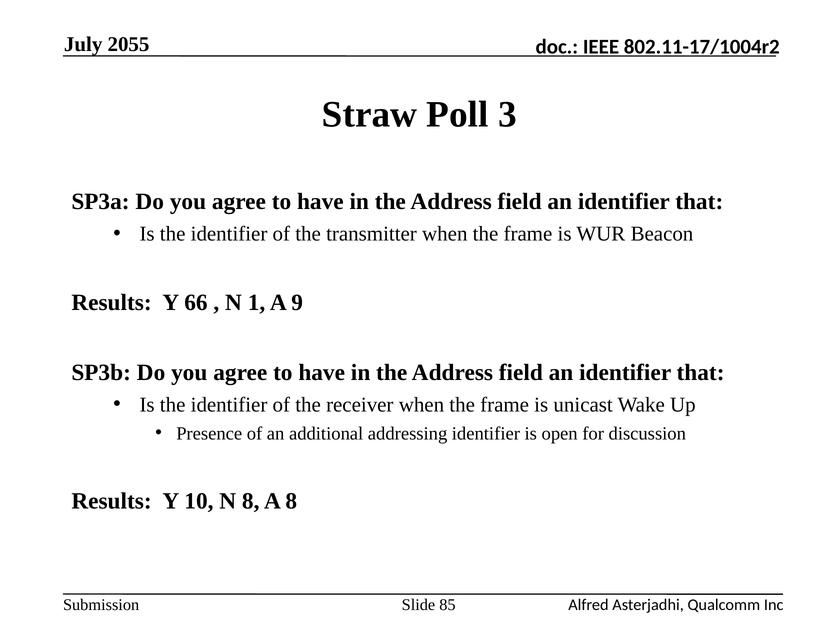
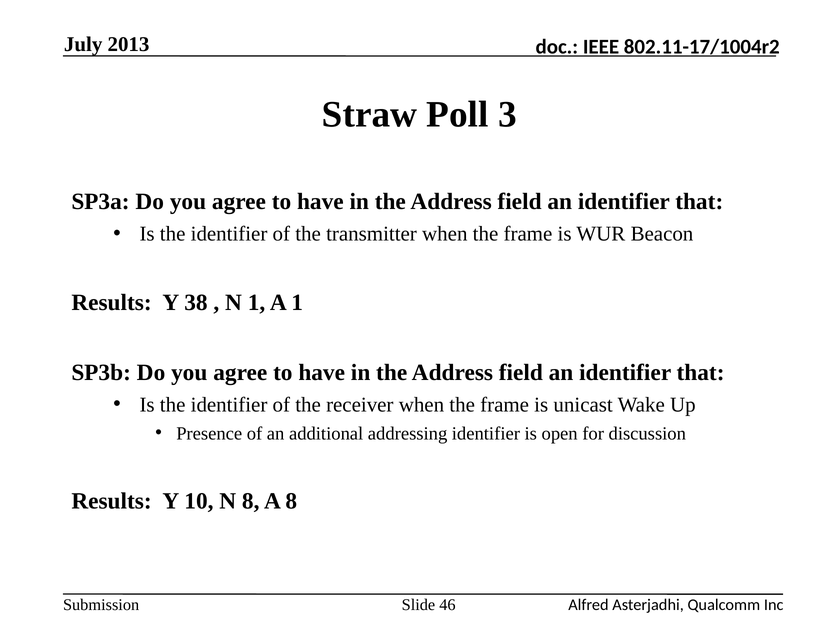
2055: 2055 -> 2013 (128, 44)
66: 66 -> 38 (196, 303)
A 9: 9 -> 1 (297, 303)
85: 85 -> 46 (448, 605)
